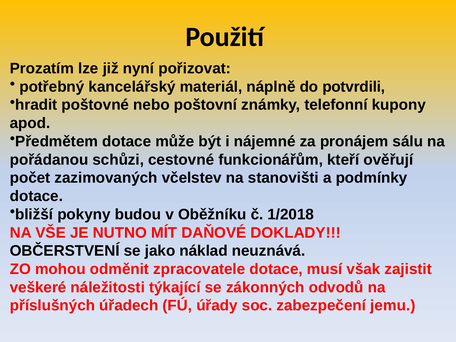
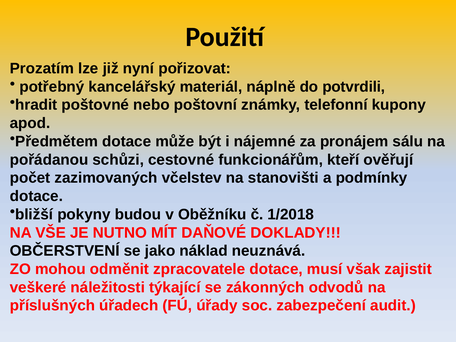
jemu: jemu -> audit (393, 306)
